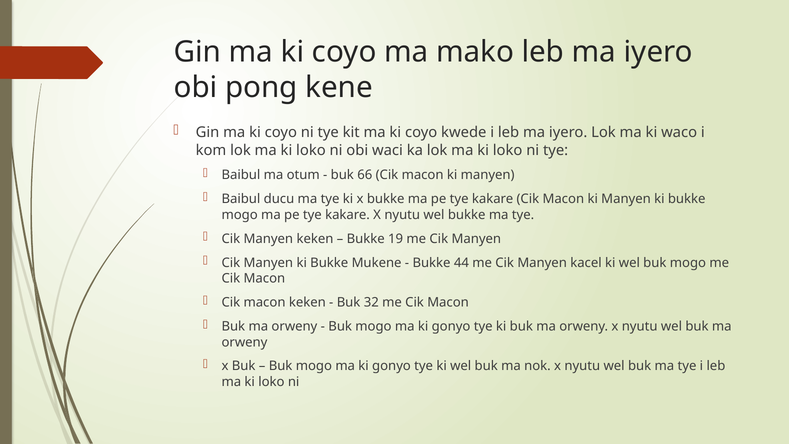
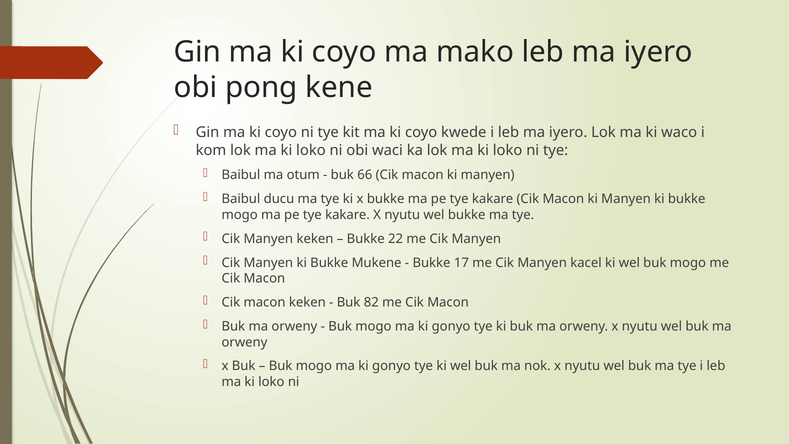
19: 19 -> 22 (396, 239)
44: 44 -> 17 (461, 263)
32: 32 -> 82 (371, 302)
